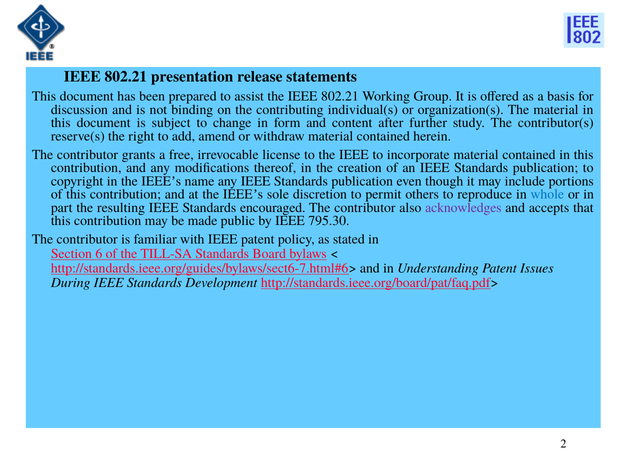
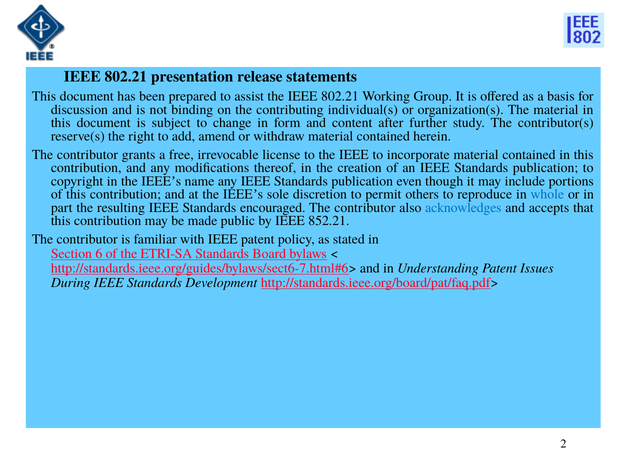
acknowledges colour: purple -> blue (463, 208)
795.30: 795.30 -> 852.21 (329, 221)
TILL-SA: TILL-SA -> ETRI-SA (166, 254)
